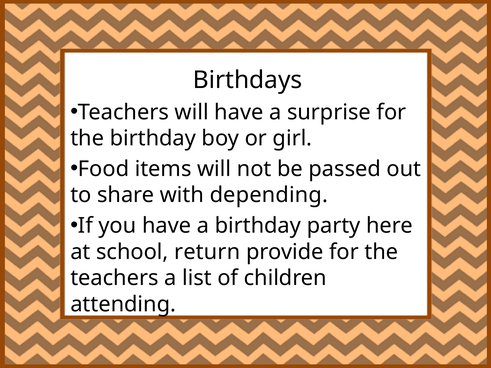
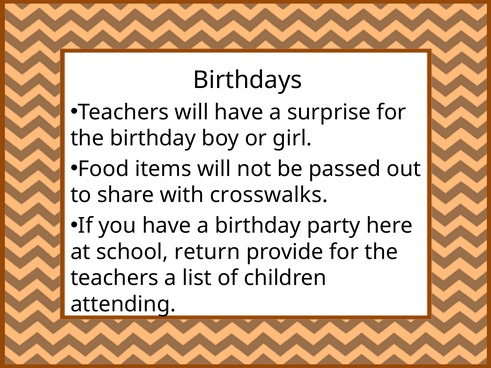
depending: depending -> crosswalks (269, 195)
